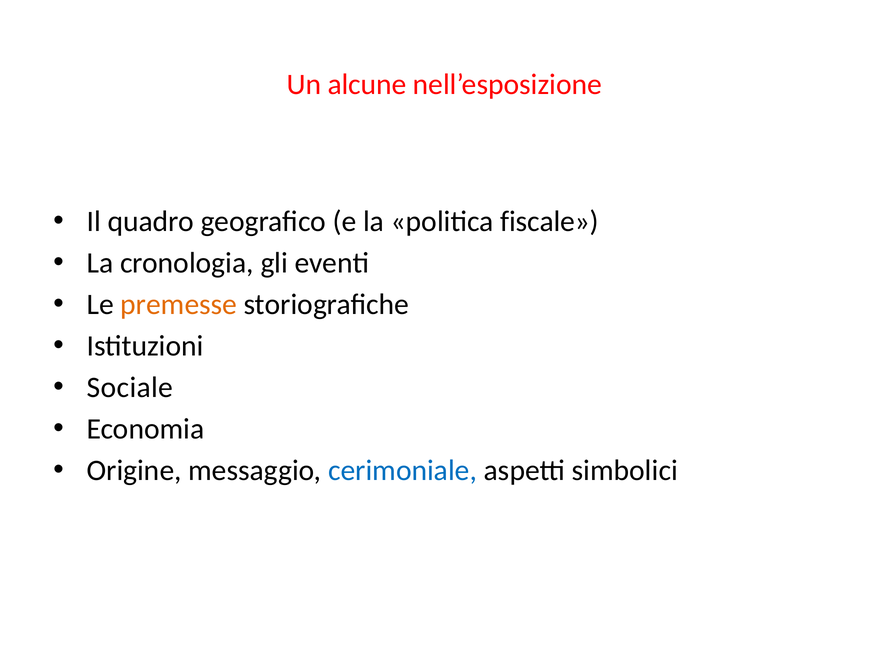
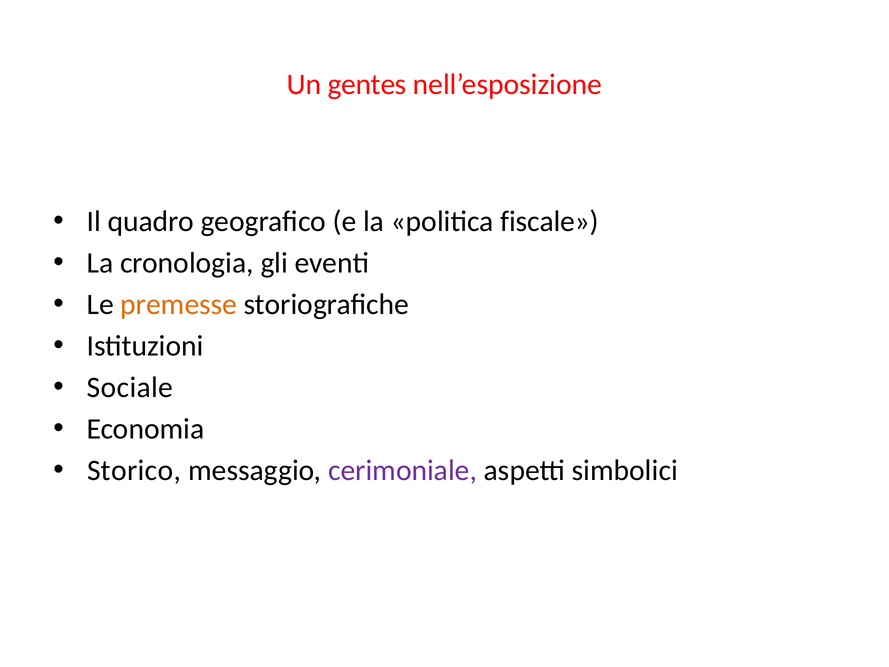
alcune: alcune -> gentes (367, 84)
Origine: Origine -> Storico (134, 470)
cerimoniale colour: blue -> purple (403, 470)
